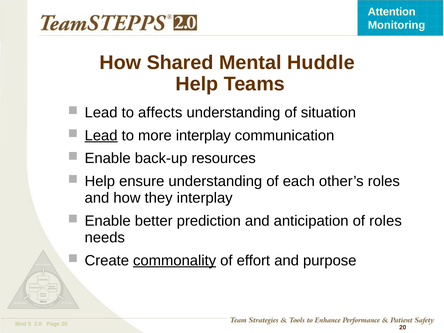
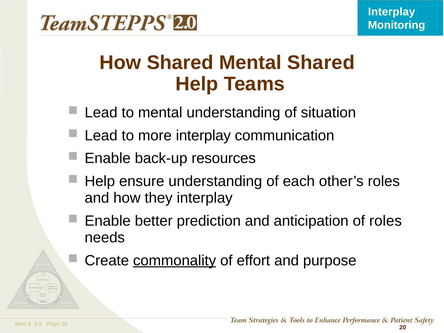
Attention: Attention -> Interplay (392, 12)
Mental Huddle: Huddle -> Shared (321, 63)
to affects: affects -> mental (160, 113)
Lead underline: present -> none (101, 136)
